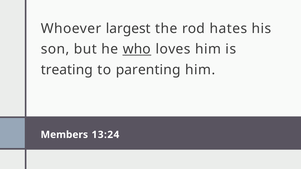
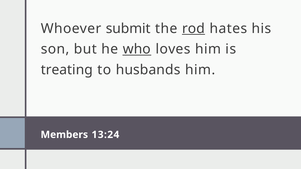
largest: largest -> submit (128, 29)
rod underline: none -> present (193, 29)
parenting: parenting -> husbands (148, 70)
